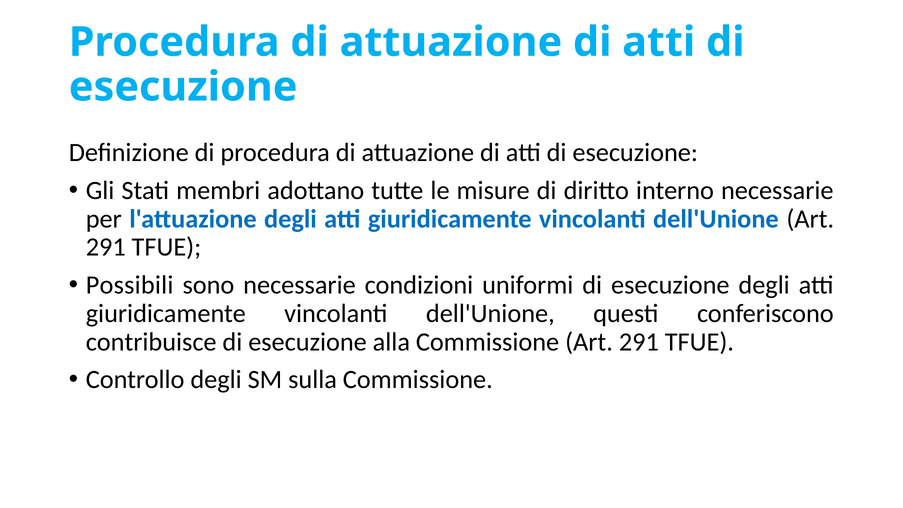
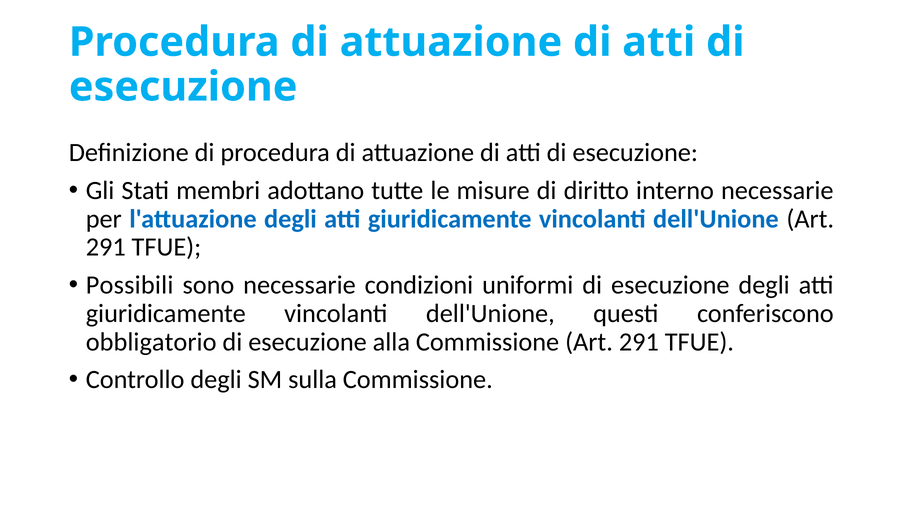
contribuisce: contribuisce -> obbligatorio (151, 342)
